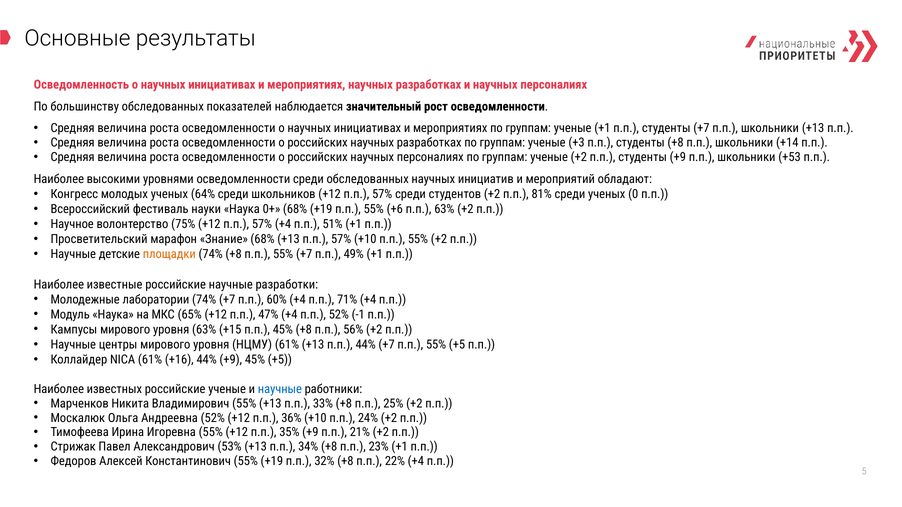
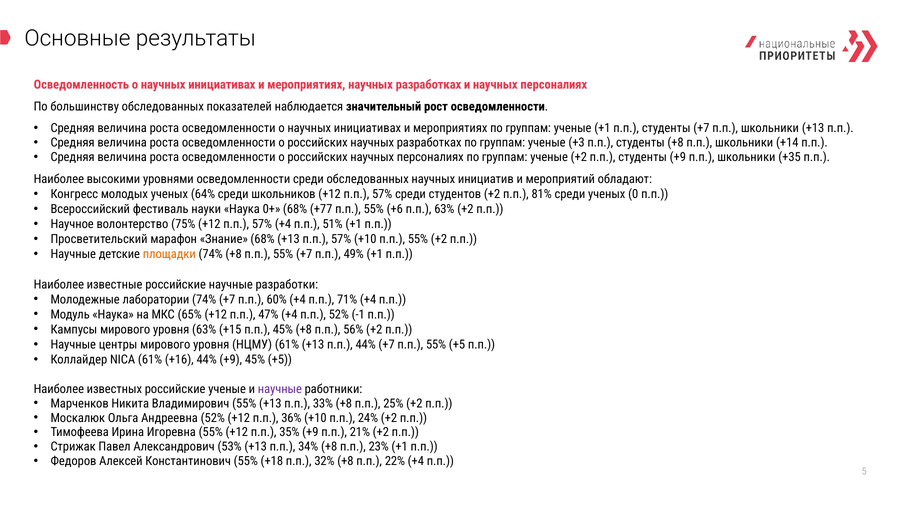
+53: +53 -> +35 (790, 157)
68% +19: +19 -> +77 (321, 209)
научные colour: blue -> purple (280, 389)
55% +19: +19 -> +18 (272, 461)
